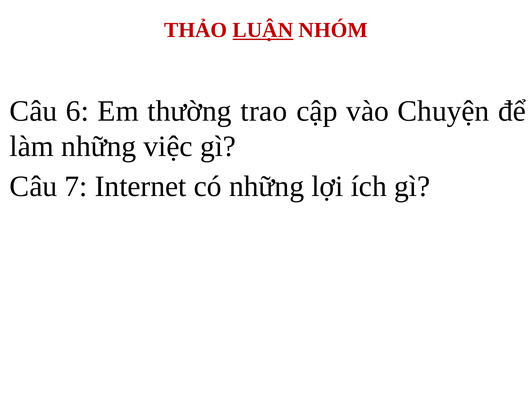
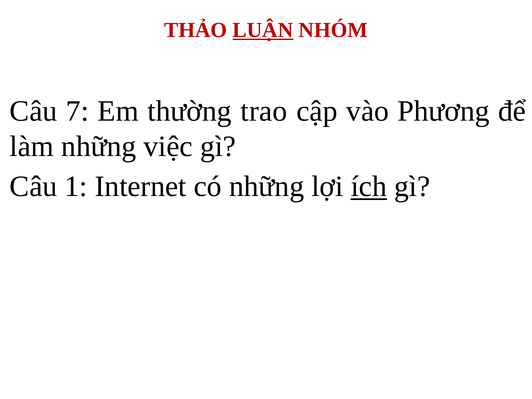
6: 6 -> 7 (77, 111)
Chuyện: Chuyện -> Phương (444, 111)
7: 7 -> 1 (76, 186)
ích underline: none -> present (369, 186)
